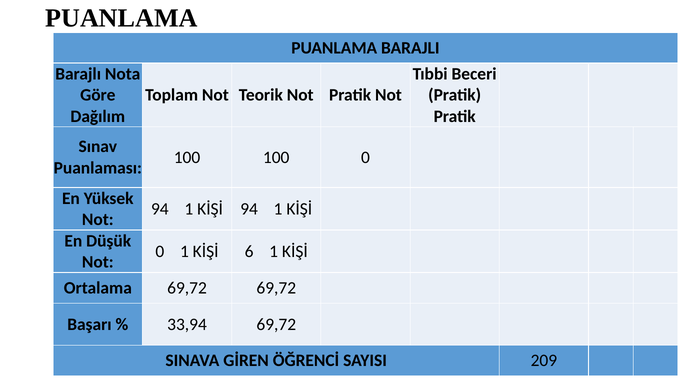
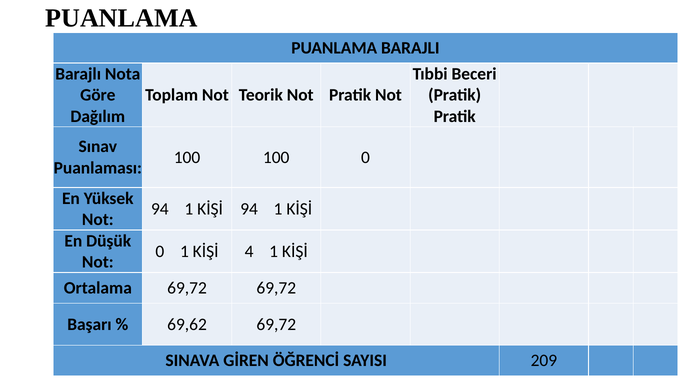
6: 6 -> 4 (249, 251)
33,94: 33,94 -> 69,62 (187, 324)
